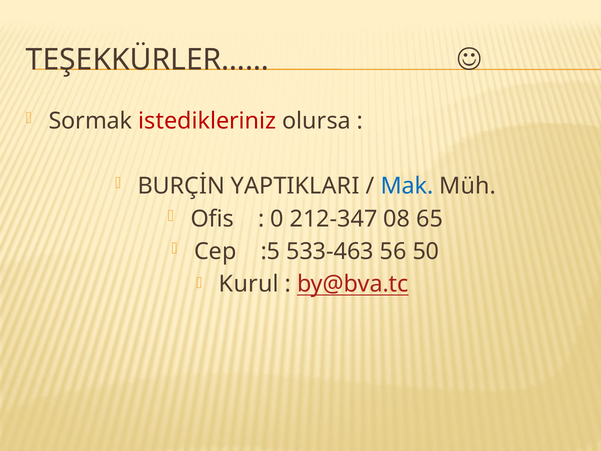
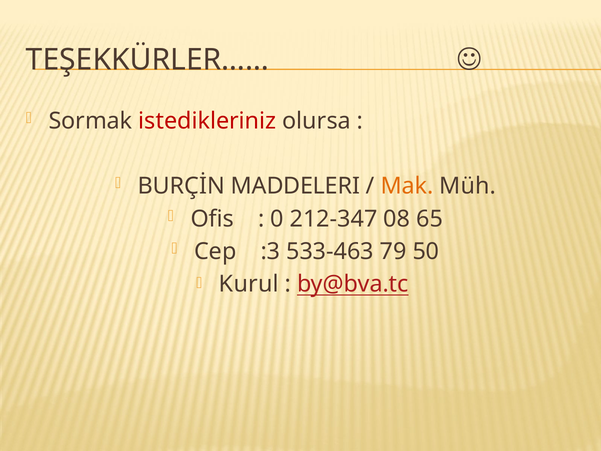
YAPTIKLARI: YAPTIKLARI -> MADDELERI (295, 186)
Mak colour: blue -> orange (407, 186)
:5: :5 -> :3 (270, 251)
56: 56 -> 79 (393, 251)
